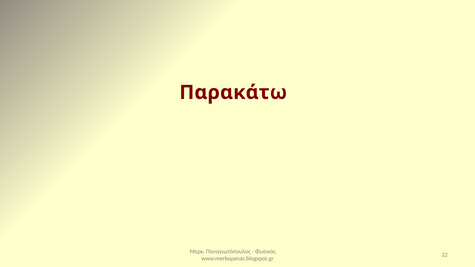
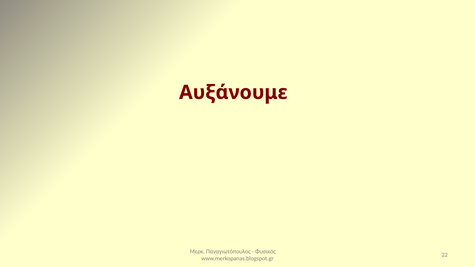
Παρακάτω: Παρακάτω -> Αυξάνουμε (233, 93)
